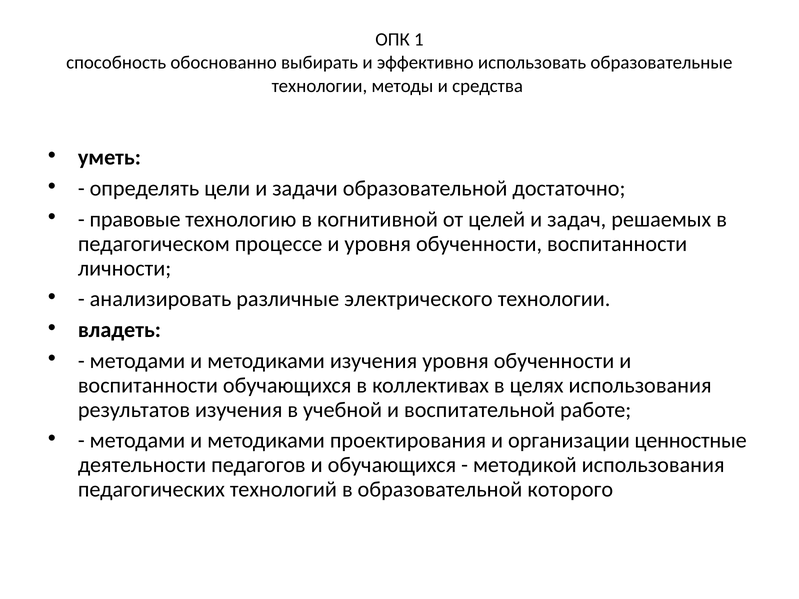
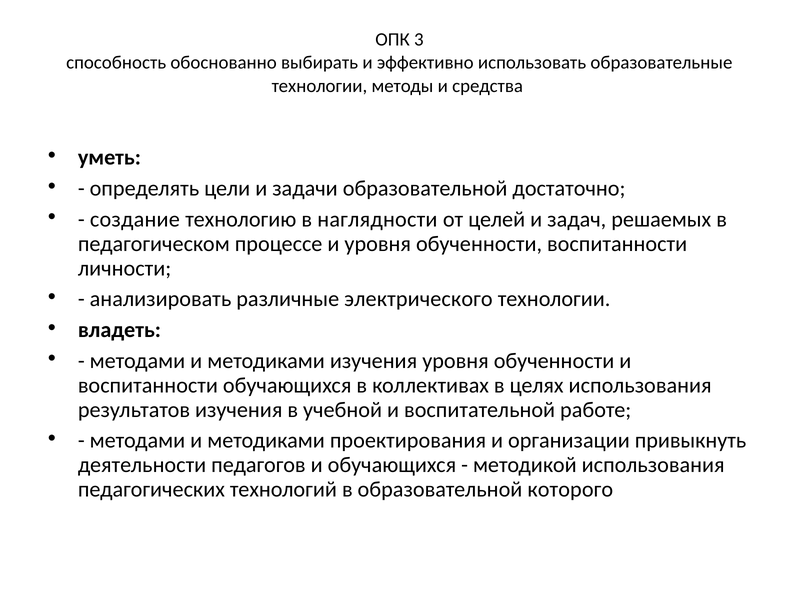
1: 1 -> 3 (419, 40)
правовые: правовые -> создание (135, 219)
когнитивной: когнитивной -> наглядности (377, 219)
ценностные: ценностные -> привыкнуть (691, 441)
